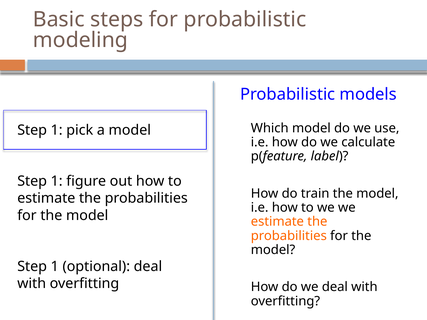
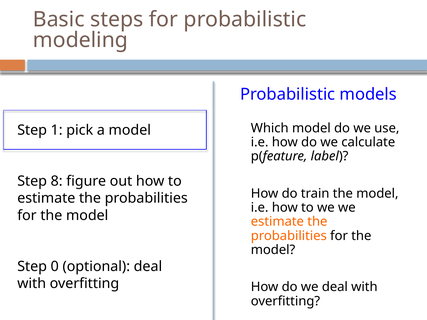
1: 1 -> 8 (57, 181)
1: 1 -> 0 (55, 267)
